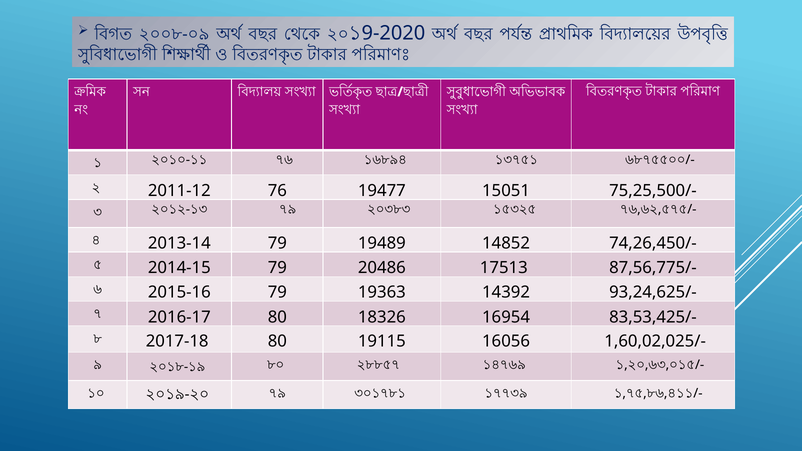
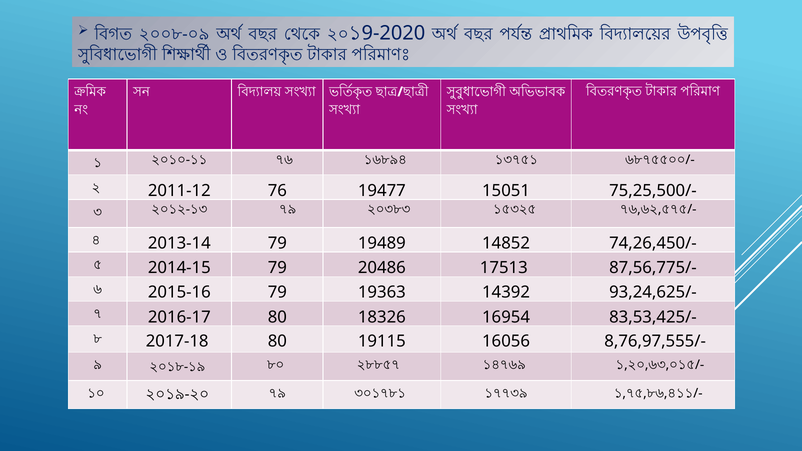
1,60,02,025/-: 1,60,02,025/- -> 8,76,97,555/- (655, 341)
